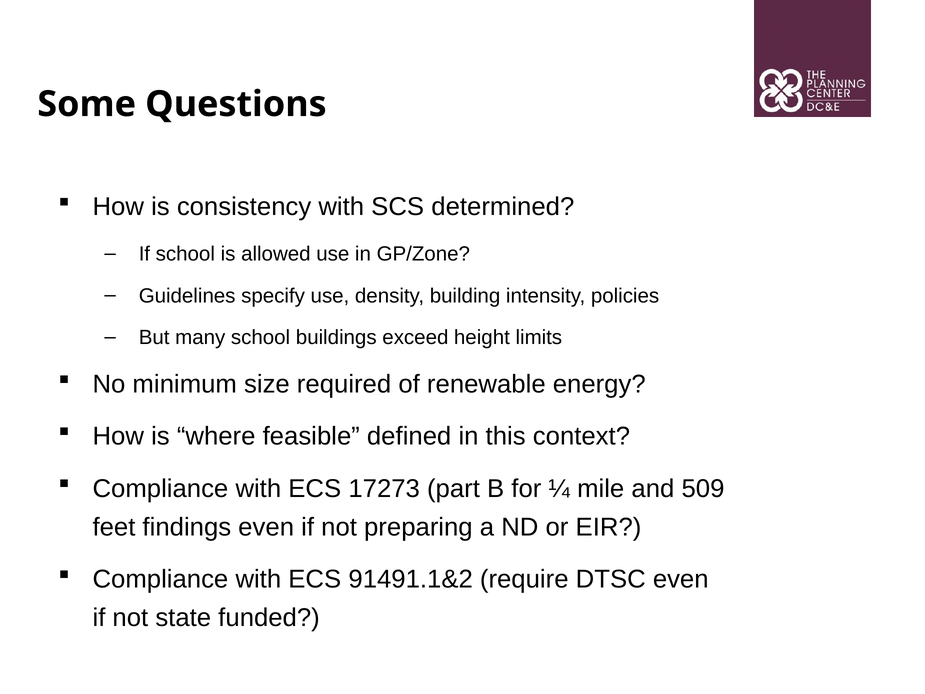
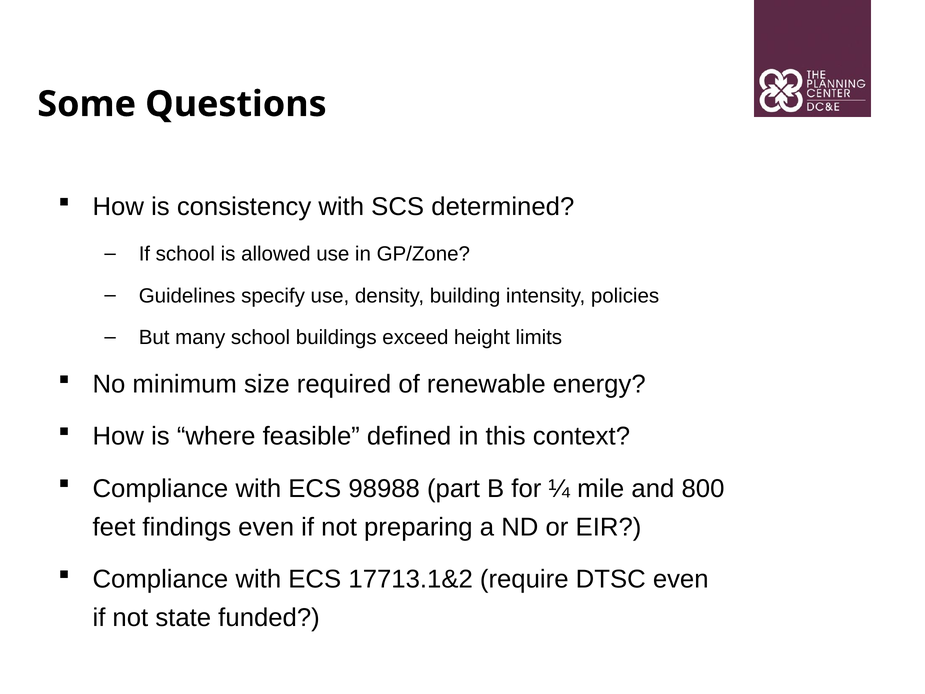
17273: 17273 -> 98988 (384, 488)
509: 509 -> 800 (703, 488)
91491.1&2: 91491.1&2 -> 17713.1&2 (411, 579)
